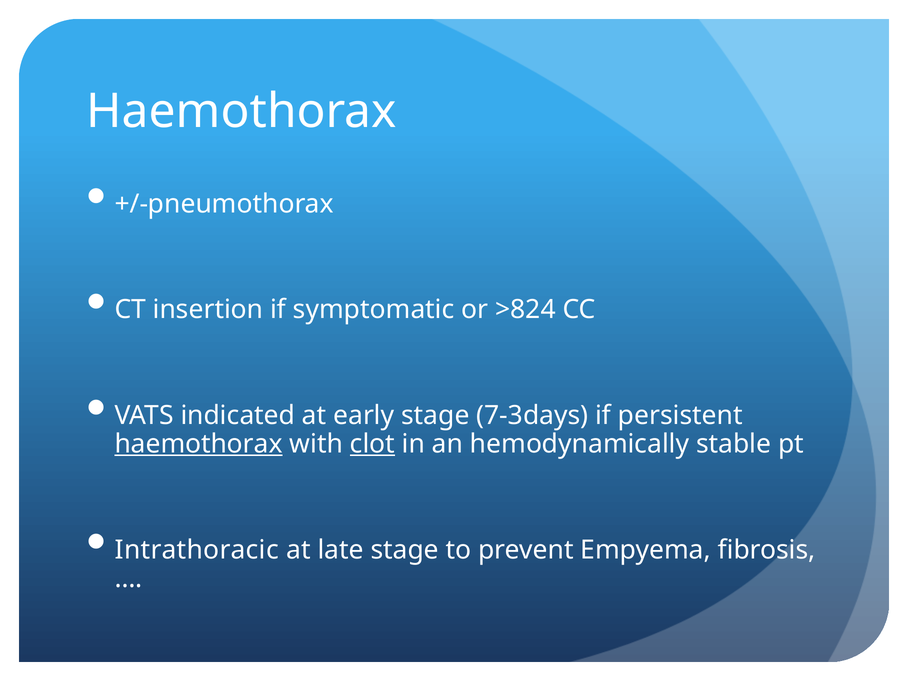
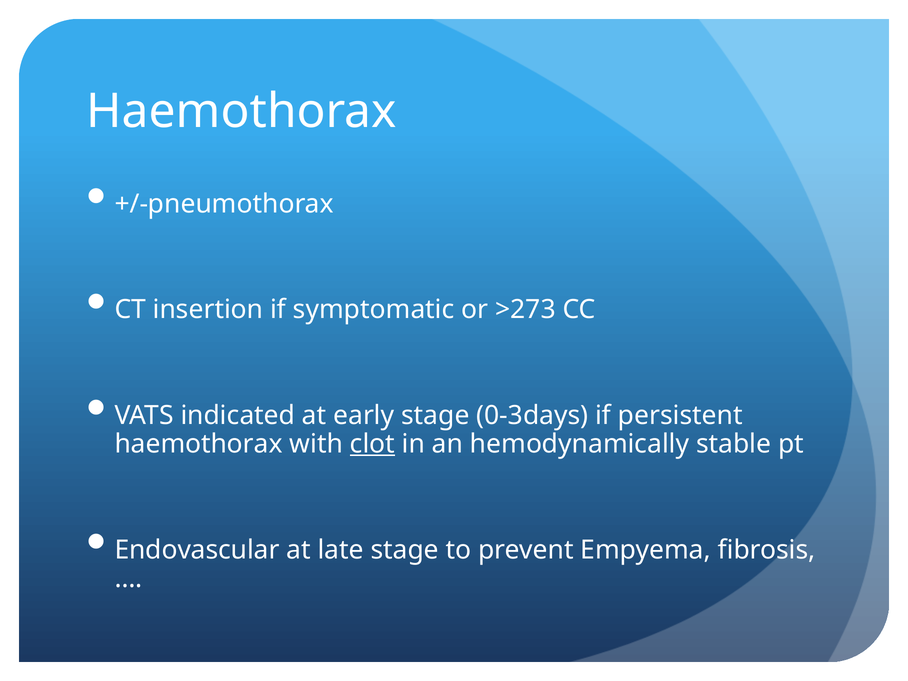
>824: >824 -> >273 (525, 310)
7-3days: 7-3days -> 0-3days (532, 415)
haemothorax underline: present -> none (199, 444)
Intrathoracic: Intrathoracic -> Endovascular (197, 550)
